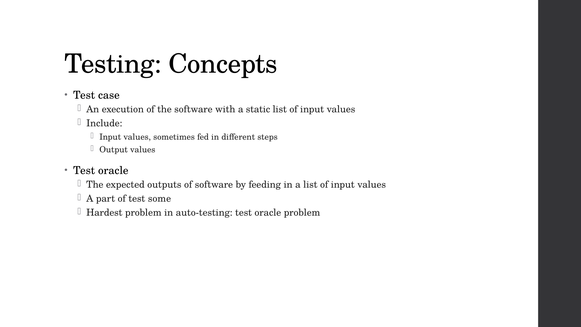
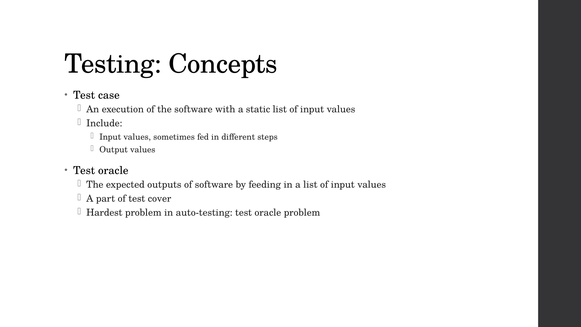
some: some -> cover (160, 199)
